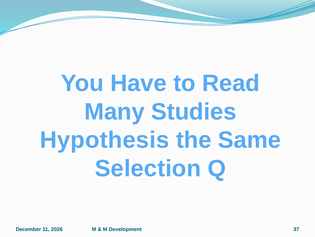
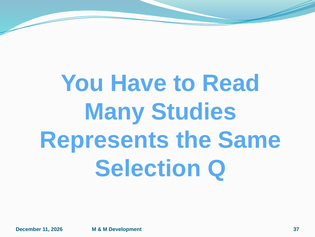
Hypothesis: Hypothesis -> Represents (105, 140)
